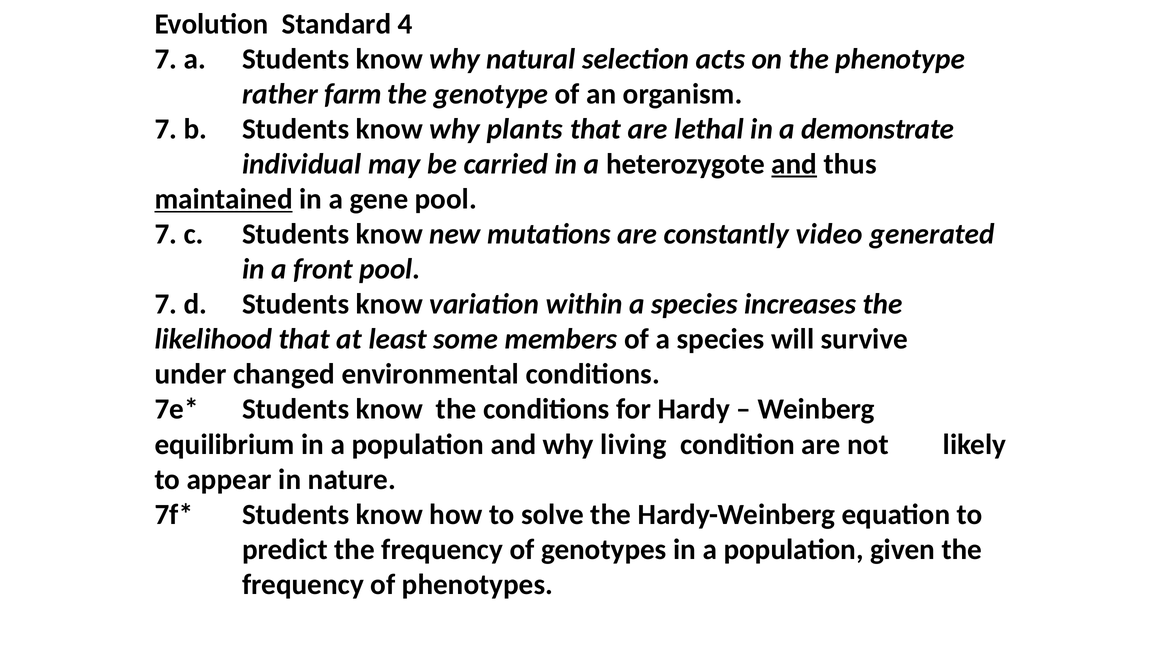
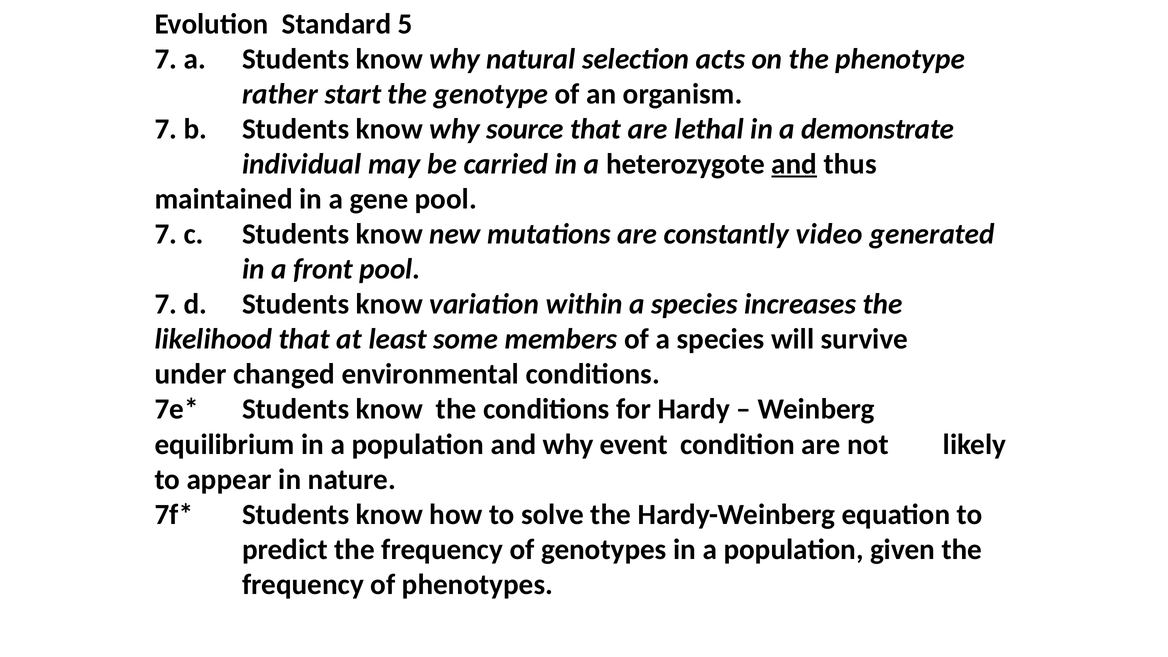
4: 4 -> 5 (405, 24)
farm: farm -> start (353, 94)
plants: plants -> source (525, 129)
maintained underline: present -> none (224, 199)
living: living -> event (634, 444)
